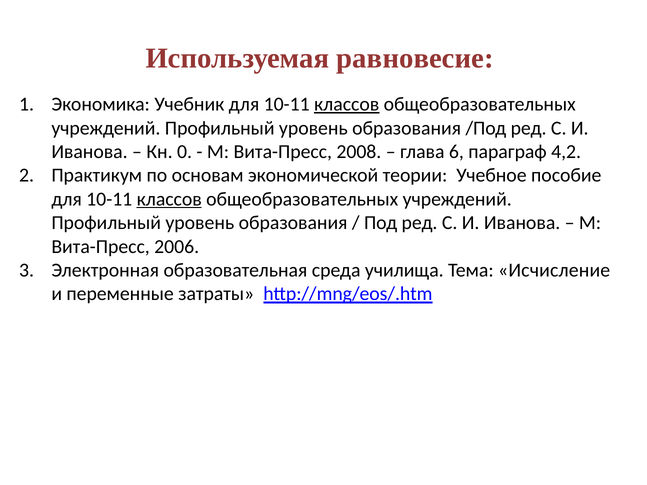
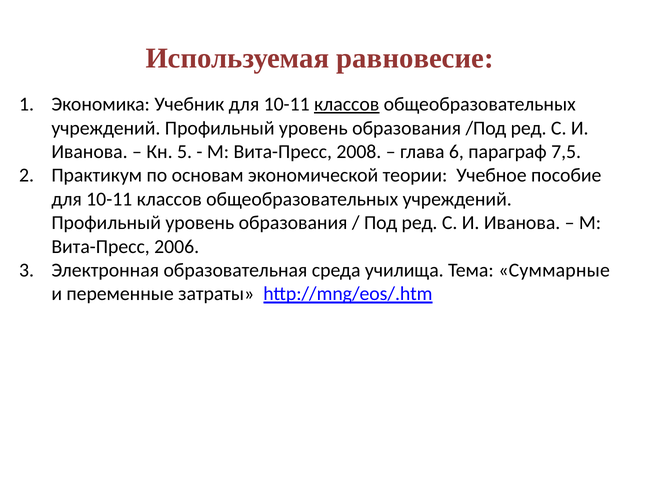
0: 0 -> 5 (185, 152)
4,2: 4,2 -> 7,5 (566, 152)
классов underline: present -> none (169, 199)
Исчисление: Исчисление -> Суммарные (554, 270)
